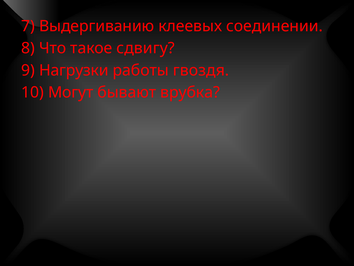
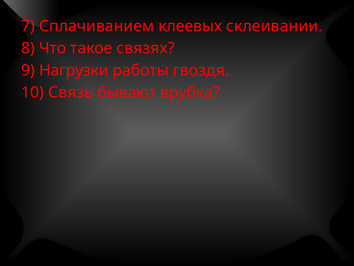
Выдергиванию: Выдергиванию -> Сплачиванием (97, 26)
соединении: соединении -> склеивании (274, 26)
сдвигу: сдвигу -> связях (146, 48)
Могут: Могут -> Связь (71, 92)
